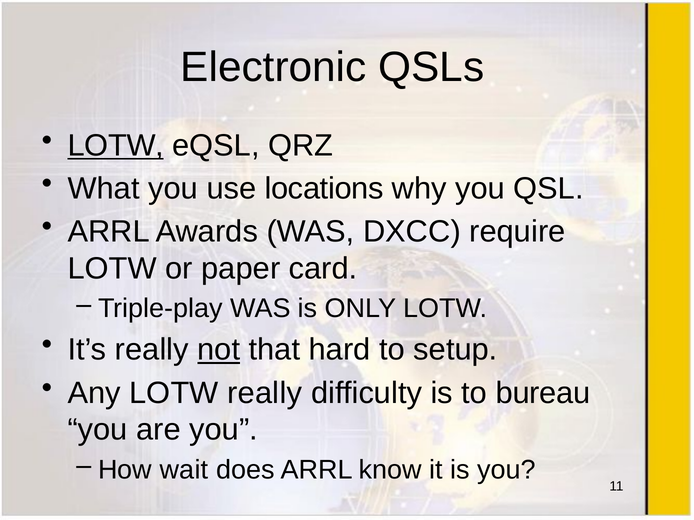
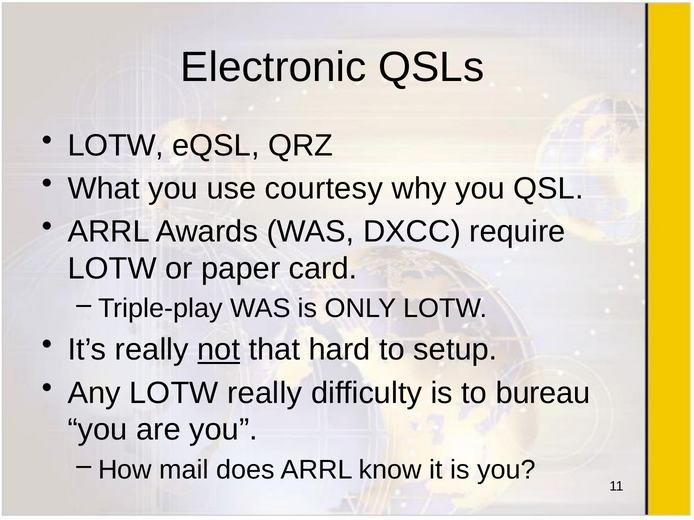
LOTW underline: present -> none (116, 146)
locations: locations -> courtesy (324, 189)
wait: wait -> mail (184, 470)
